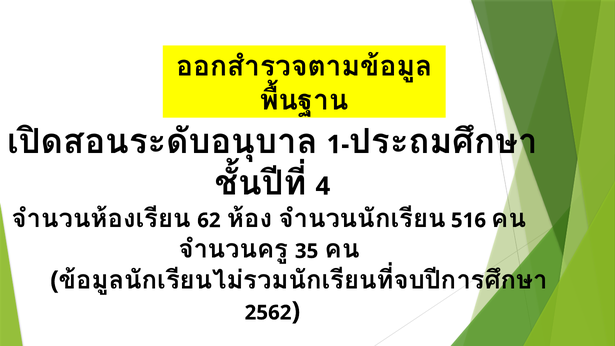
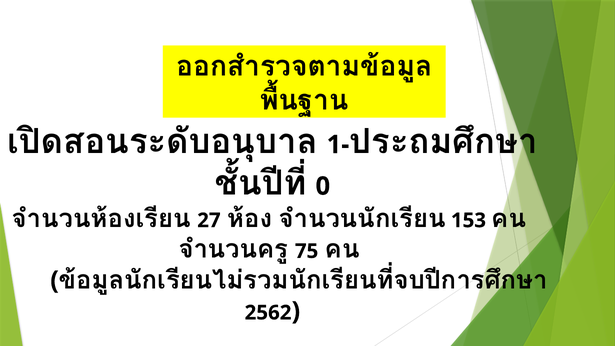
4: 4 -> 0 (323, 186)
62: 62 -> 27 (209, 220)
516: 516 -> 153 (468, 220)
35: 35 -> 75 (307, 251)
